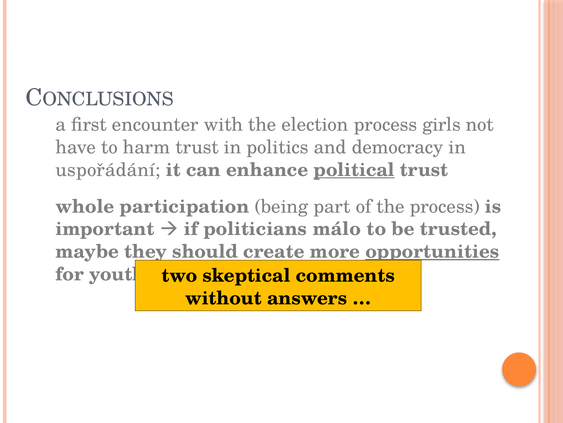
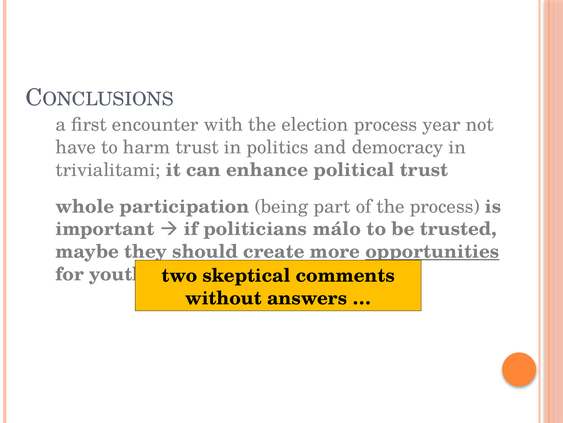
girls: girls -> year (442, 124)
uspořádání: uspořádání -> trivialitami (108, 170)
political underline: present -> none (354, 170)
